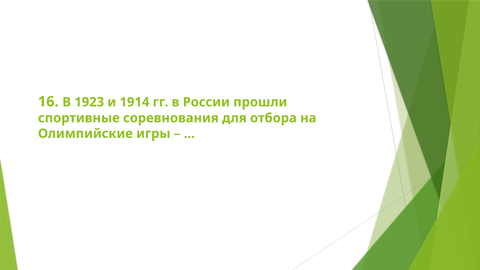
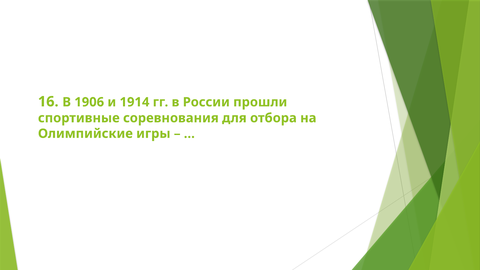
1923: 1923 -> 1906 (89, 102)
